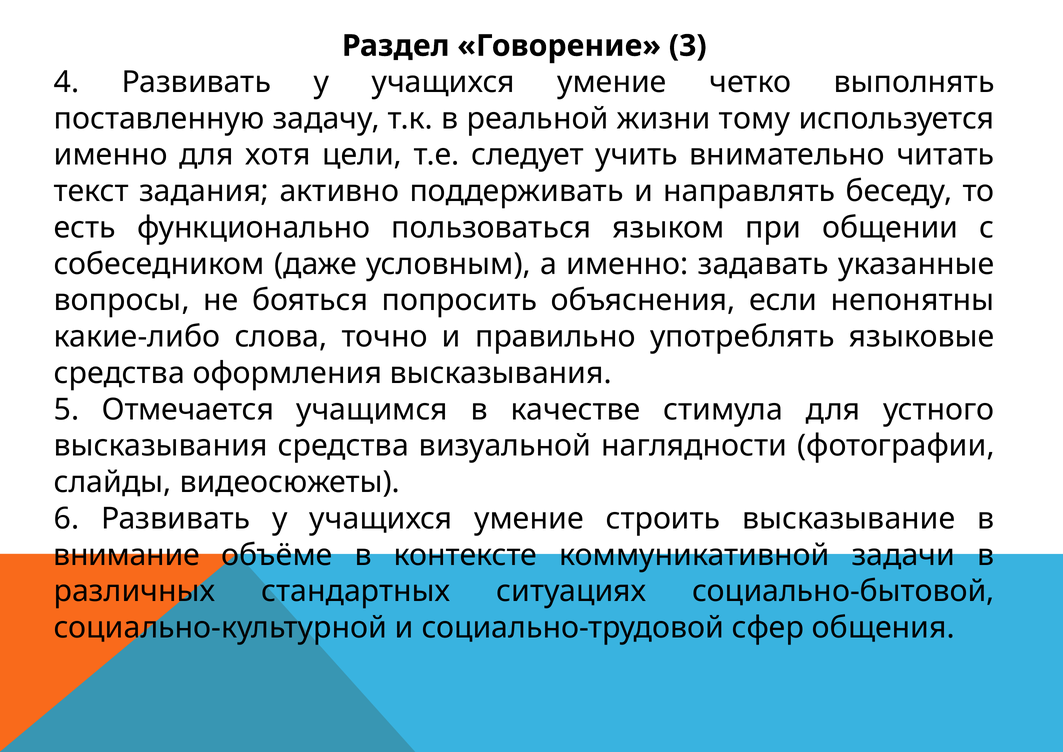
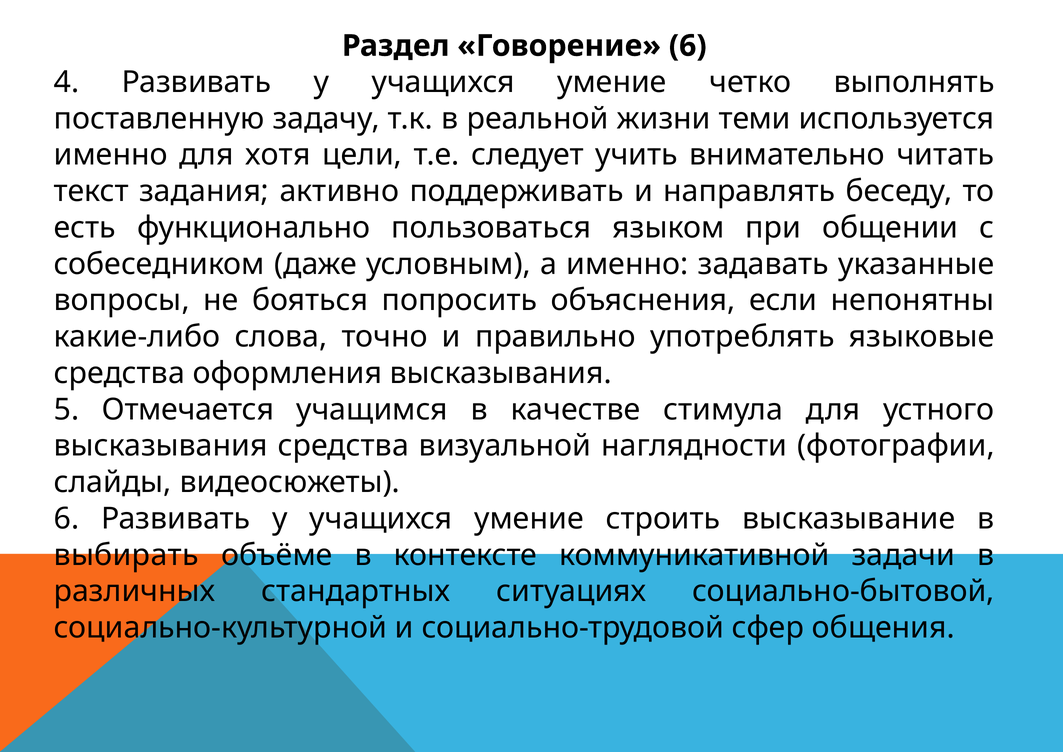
Говорение 3: 3 -> 6 (688, 46)
тому: тому -> теми (755, 119)
внимание: внимание -> выбирать (126, 555)
